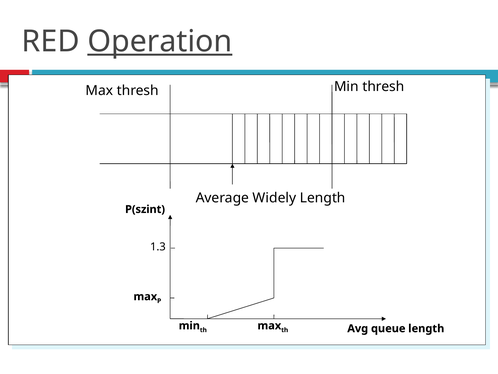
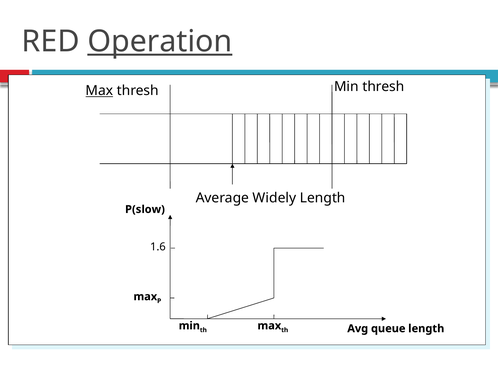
Max underline: none -> present (99, 91)
P(szint: P(szint -> P(slow (145, 209)
1.3: 1.3 -> 1.6 (158, 246)
